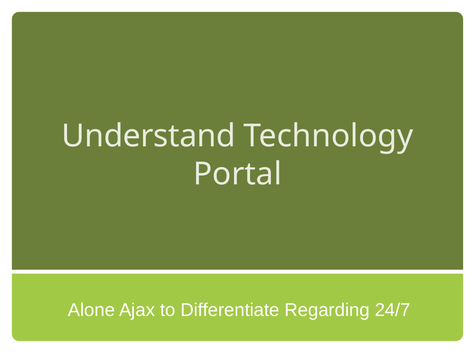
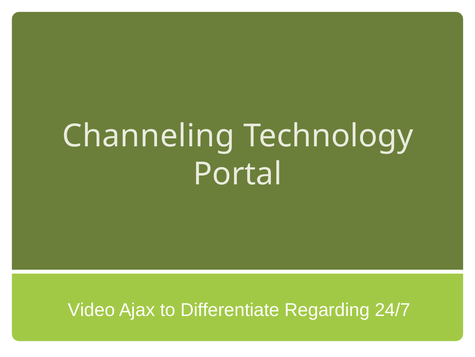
Understand: Understand -> Channeling (148, 136)
Alone: Alone -> Video (91, 309)
